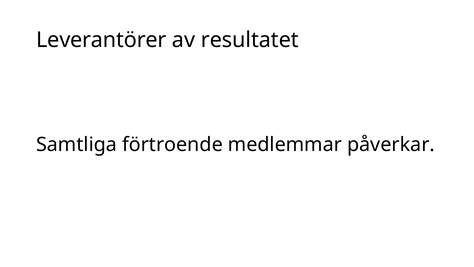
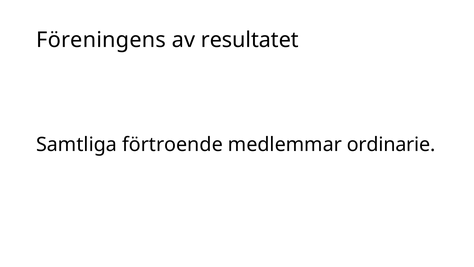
Leverantörer: Leverantörer -> Föreningens (101, 40)
påverkar: påverkar -> ordinarie (391, 145)
